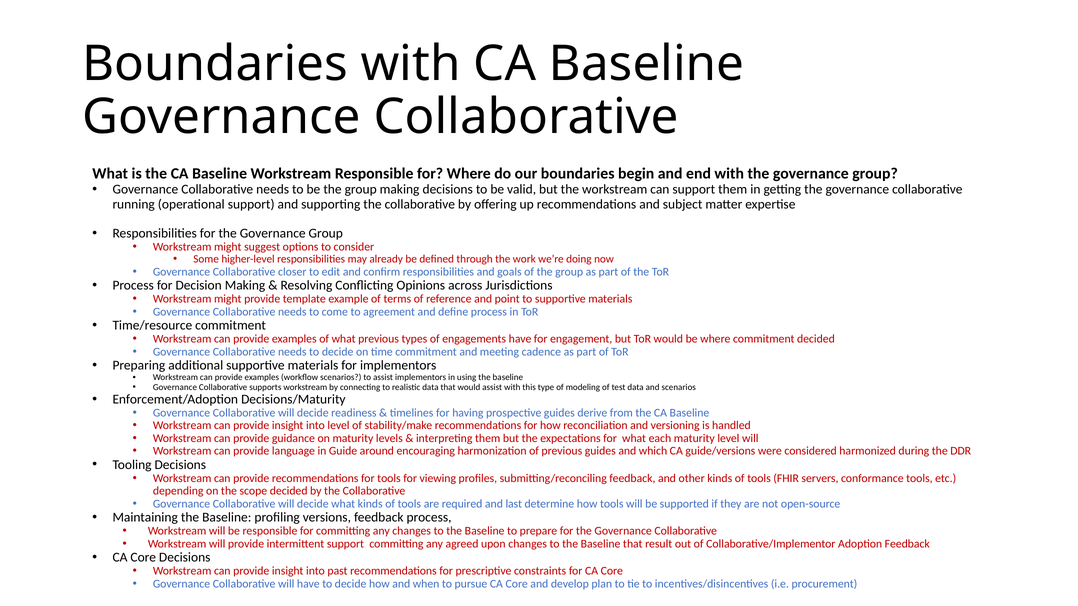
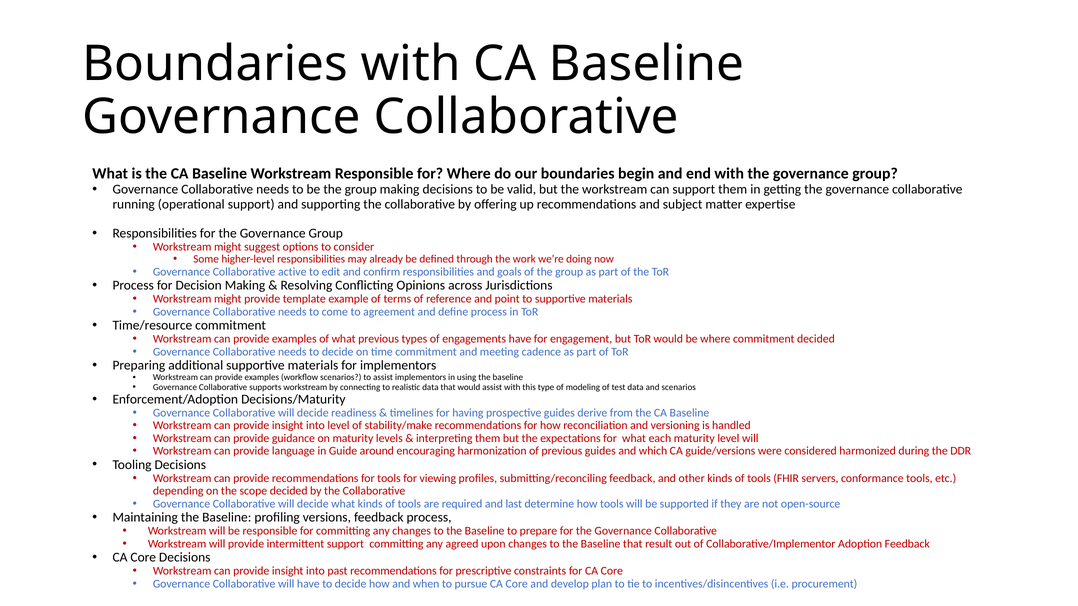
closer: closer -> active (292, 272)
